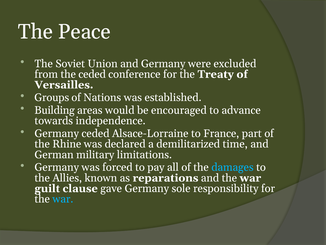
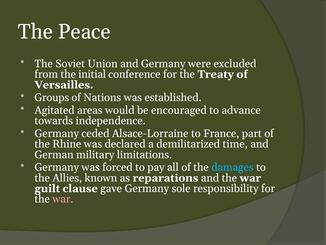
the ceded: ceded -> initial (92, 74)
Building: Building -> Agitated (55, 110)
war colour: light blue -> pink (63, 199)
